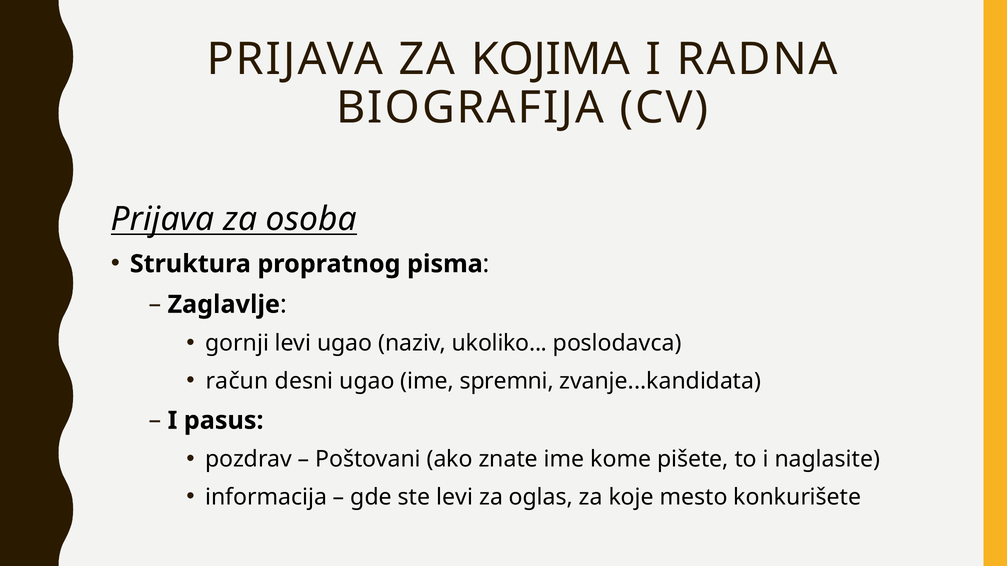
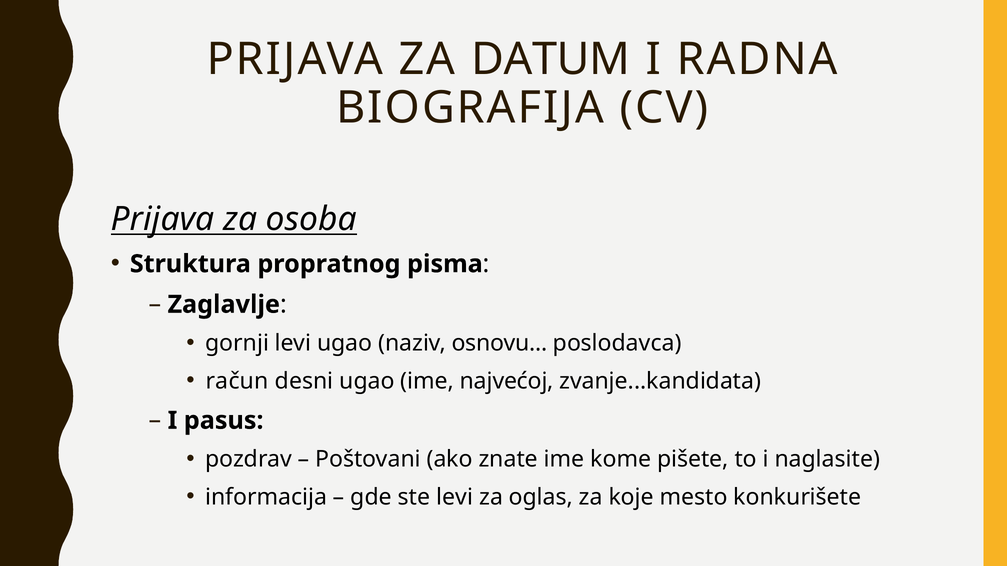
KOJIMA: KOJIMA -> DATUM (551, 59)
ukoliko: ukoliko -> osnovu (500, 344)
spremni: spremni -> najvećoj (507, 381)
